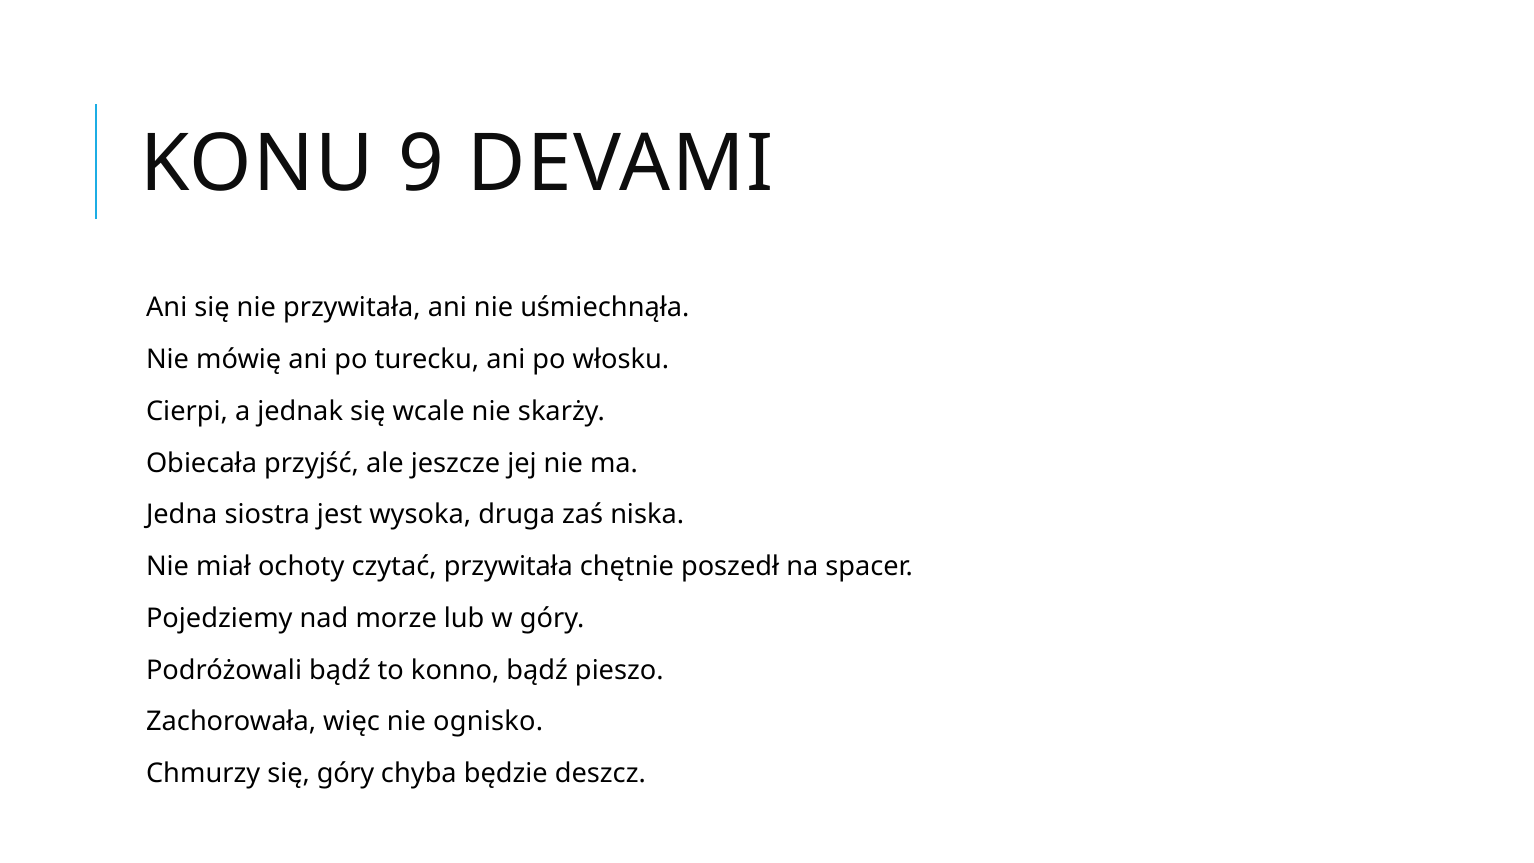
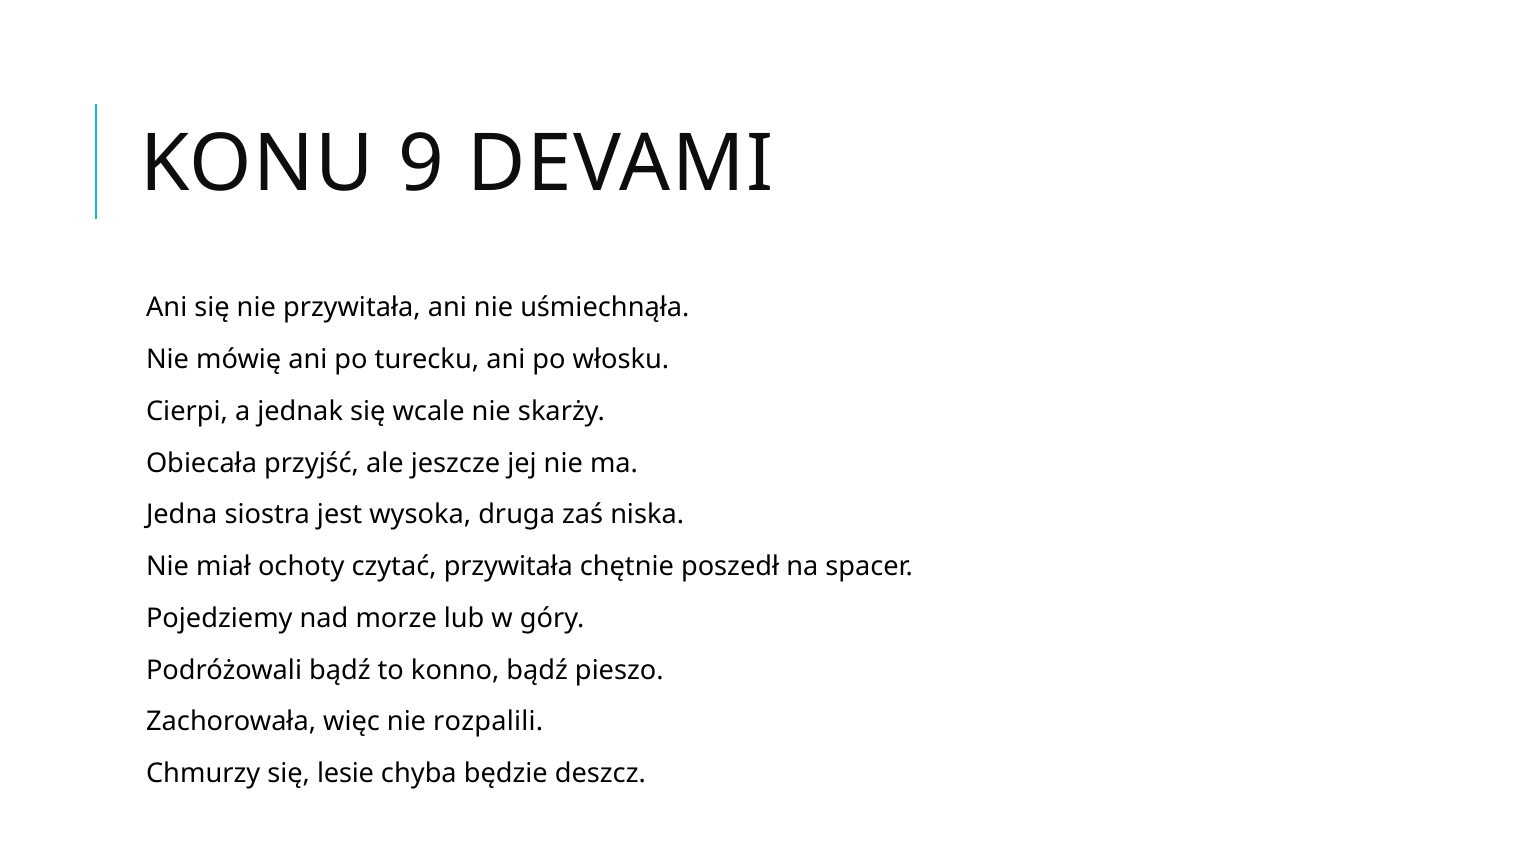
ognisko: ognisko -> rozpalili (488, 722)
się góry: góry -> lesie (346, 773)
